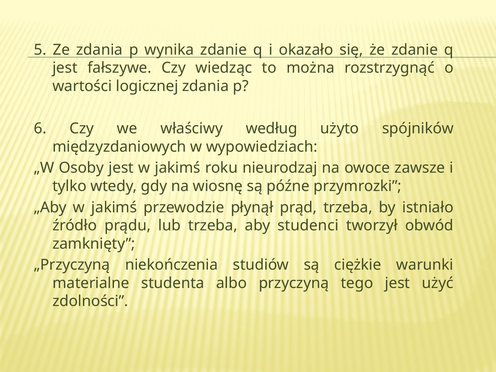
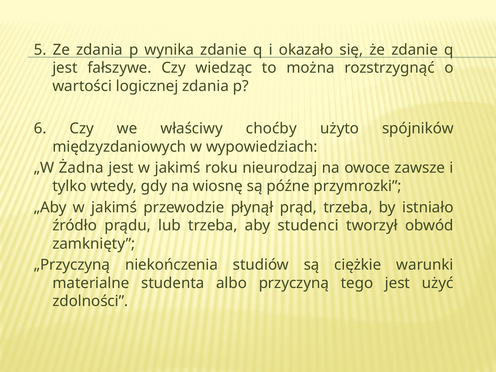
według: według -> choćby (271, 129)
Osoby: Osoby -> Żadna (81, 168)
